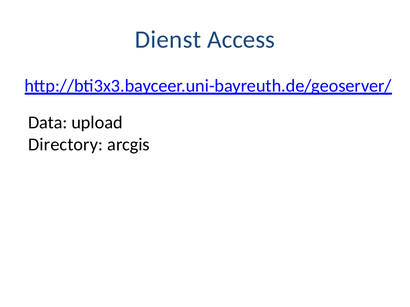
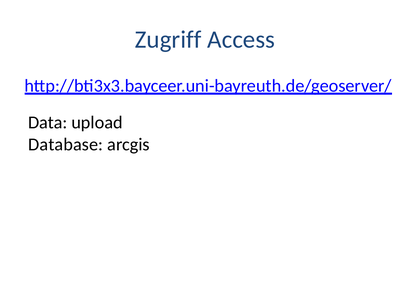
Dienst: Dienst -> Zugriff (168, 40)
Directory: Directory -> Database (66, 145)
